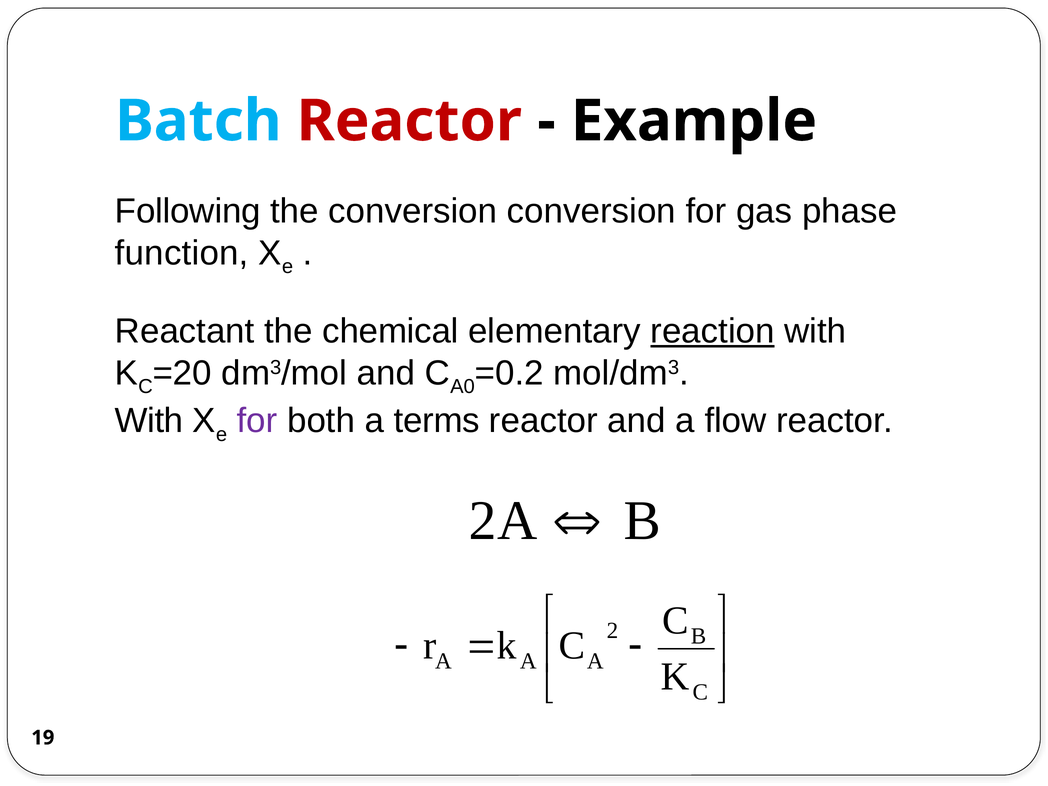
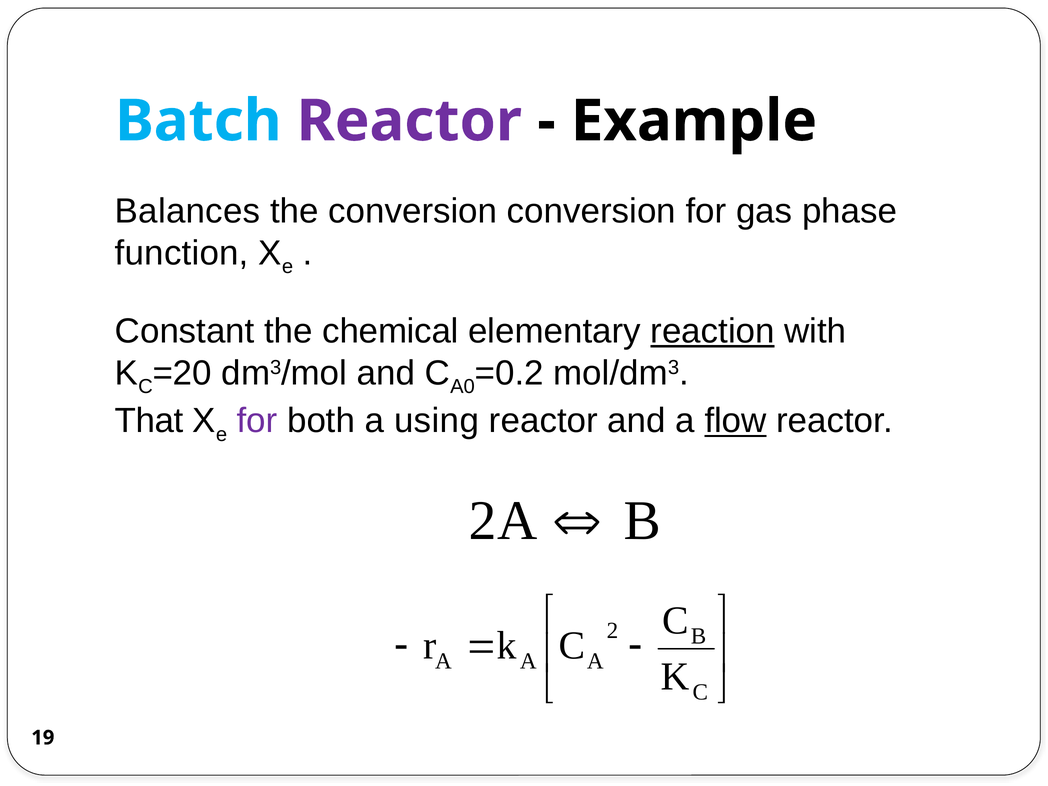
Reactor colour: red -> purple (409, 121)
Following: Following -> Balances (188, 211)
Reactant: Reactant -> Constant (185, 331)
With: With -> That (149, 421)
terms: terms -> using (437, 421)
flow underline: none -> present (736, 421)
